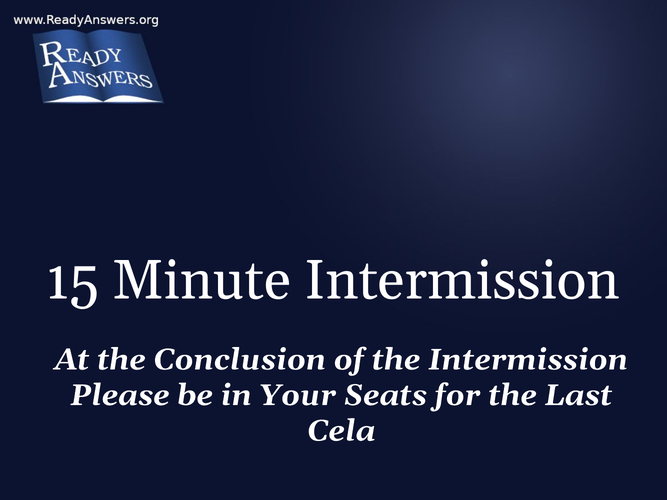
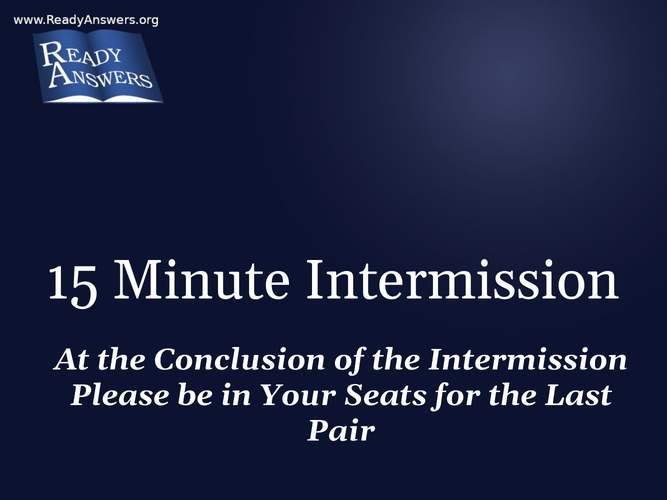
Cela: Cela -> Pair (341, 431)
